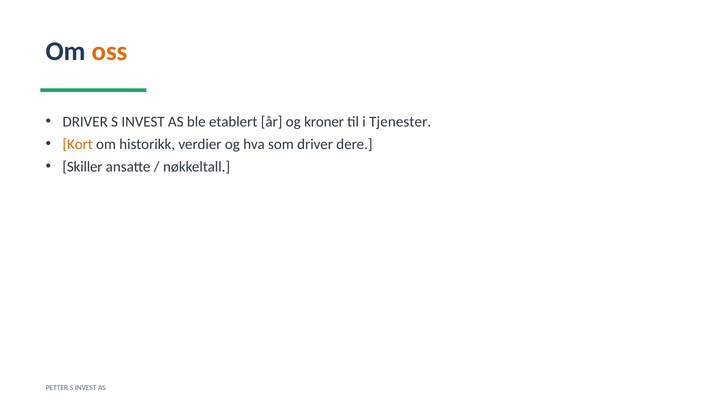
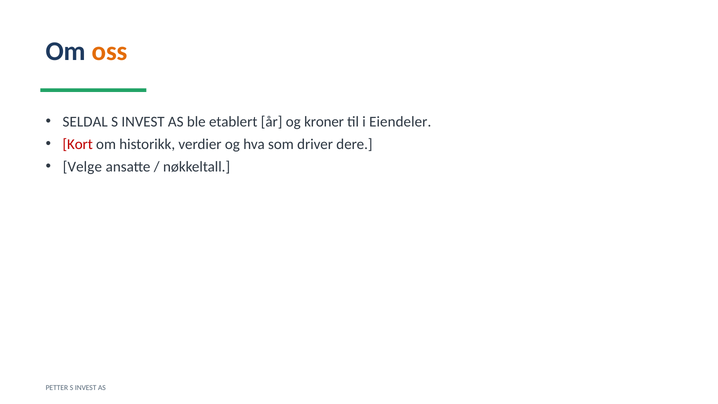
DRIVER: DRIVER -> SELDAL (85, 122)
Tjenester: Tjenester -> Eiendeler (400, 122)
Kort colour: orange -> red (78, 144)
Skiller: Skiller -> Velge (82, 167)
